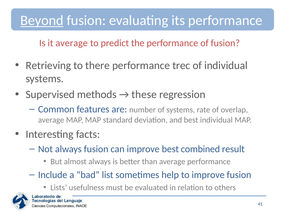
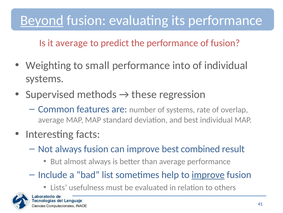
Retrieving: Retrieving -> Weighting (48, 65)
there: there -> small (97, 65)
trec: trec -> into (181, 65)
improve underline: none -> present (208, 174)
